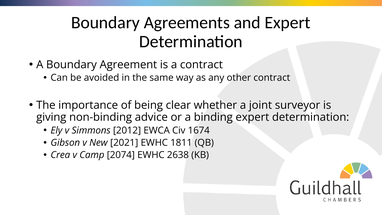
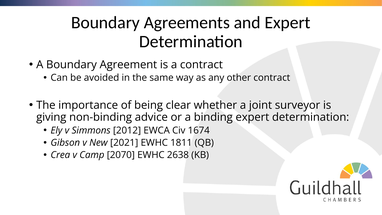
2074: 2074 -> 2070 (121, 155)
